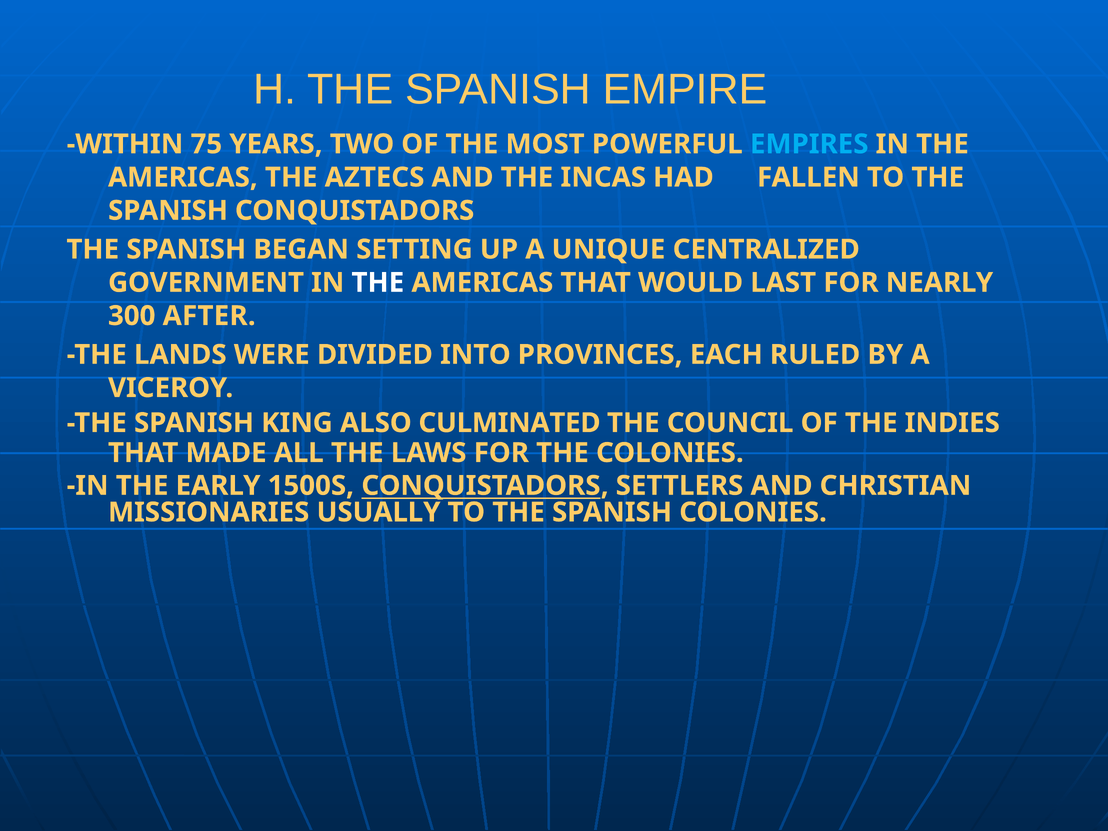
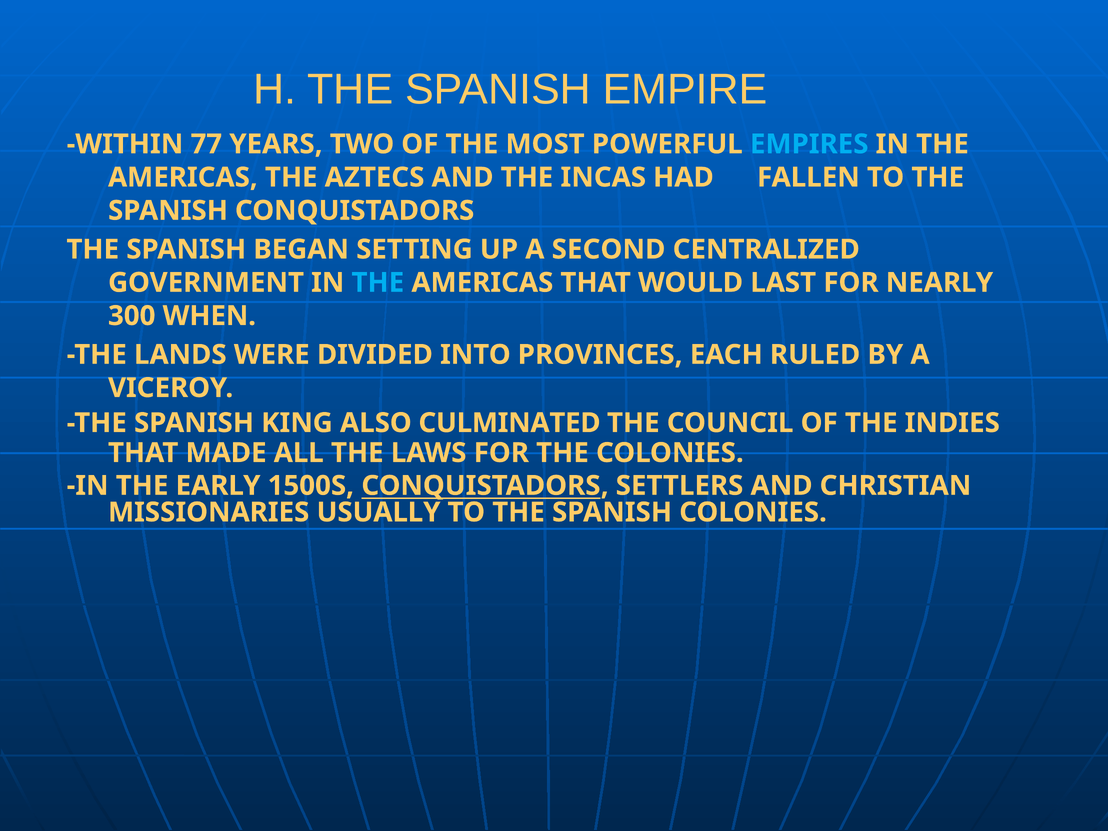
75: 75 -> 77 (206, 144)
UNIQUE: UNIQUE -> SECOND (609, 249)
THE colour: white -> light blue (378, 283)
AFTER: AFTER -> WHEN (209, 316)
